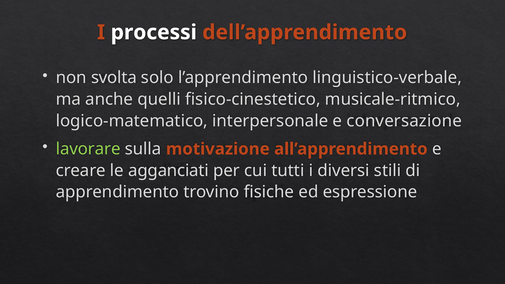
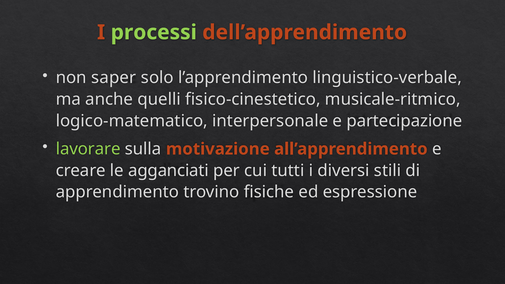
processi colour: white -> light green (154, 32)
svolta: svolta -> saper (114, 78)
conversazione: conversazione -> partecipazione (404, 121)
